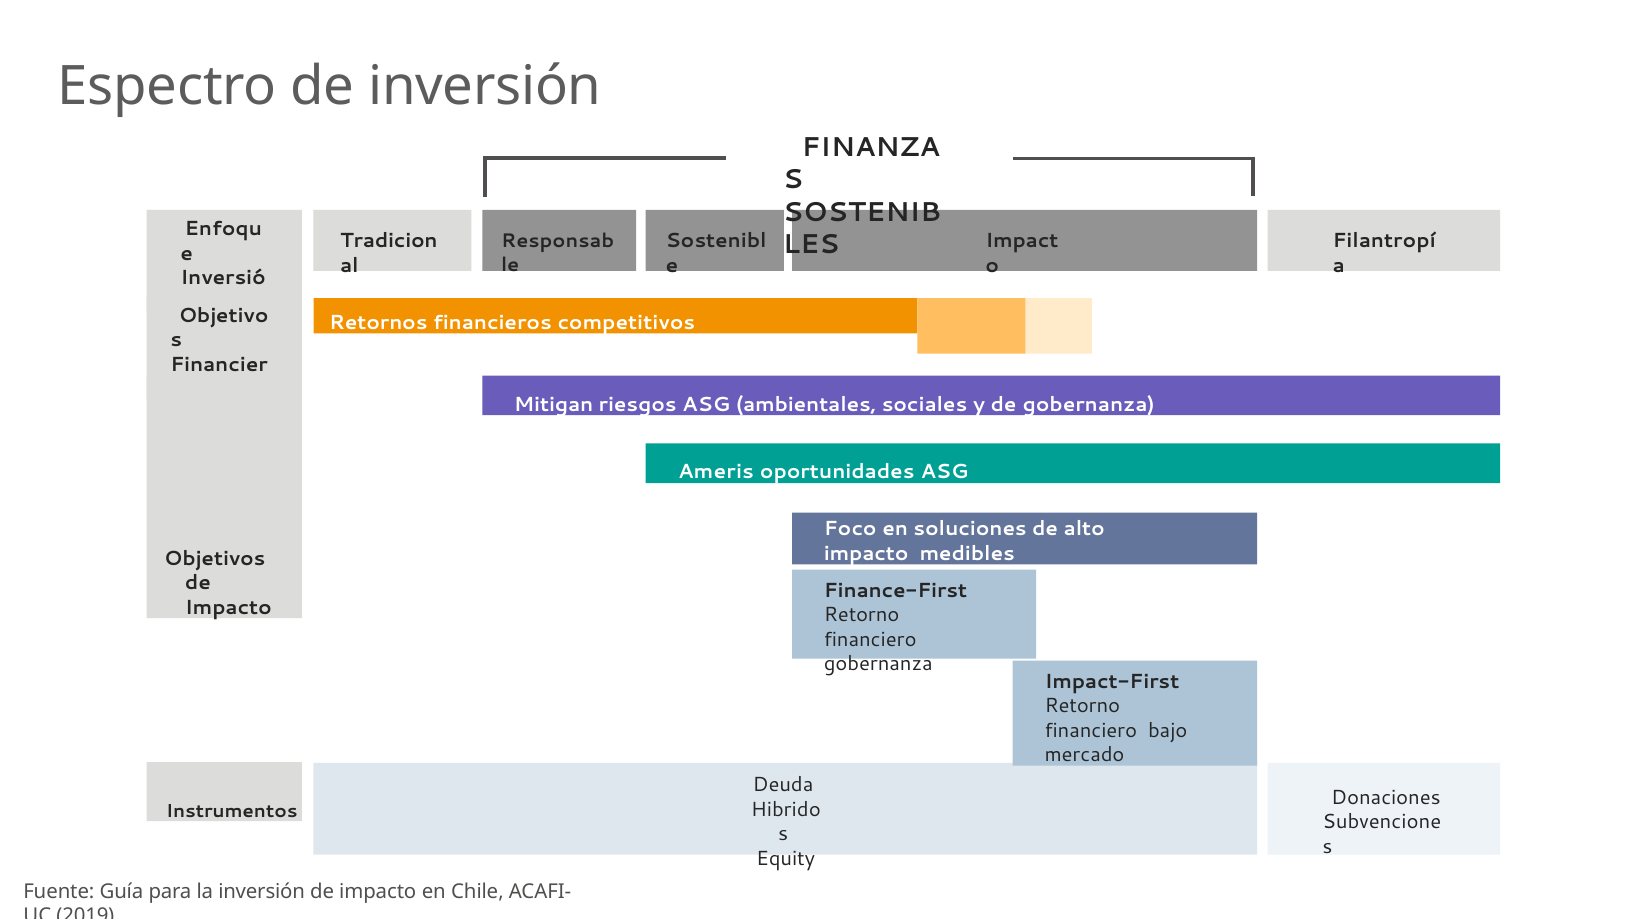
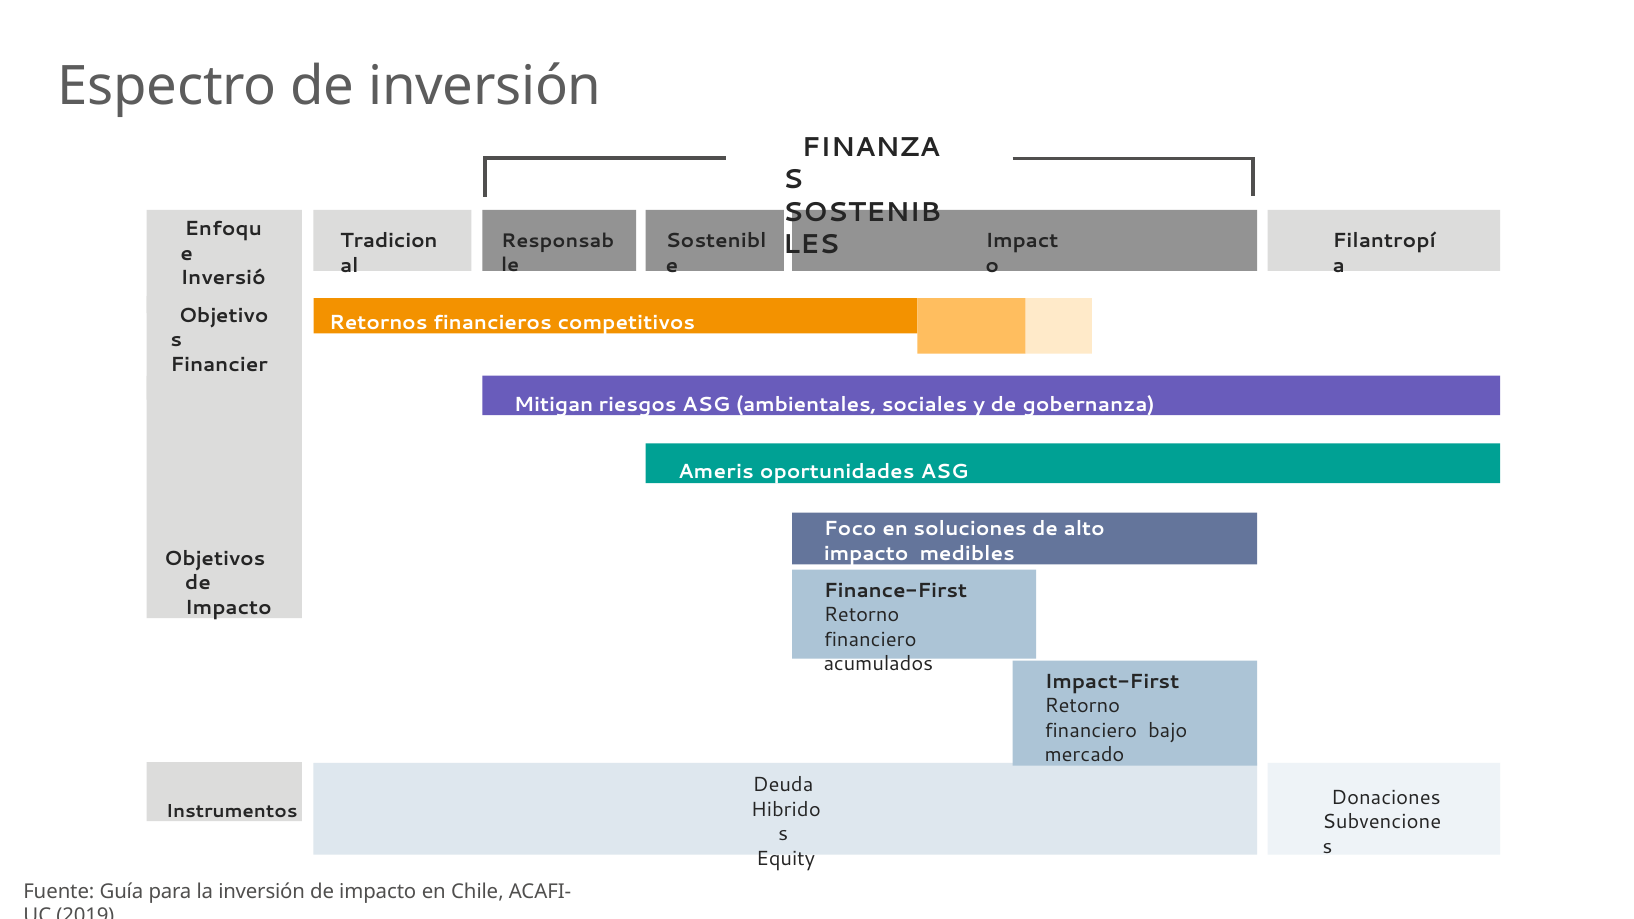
gobernanza: gobernanza -> acumulados (878, 664)
